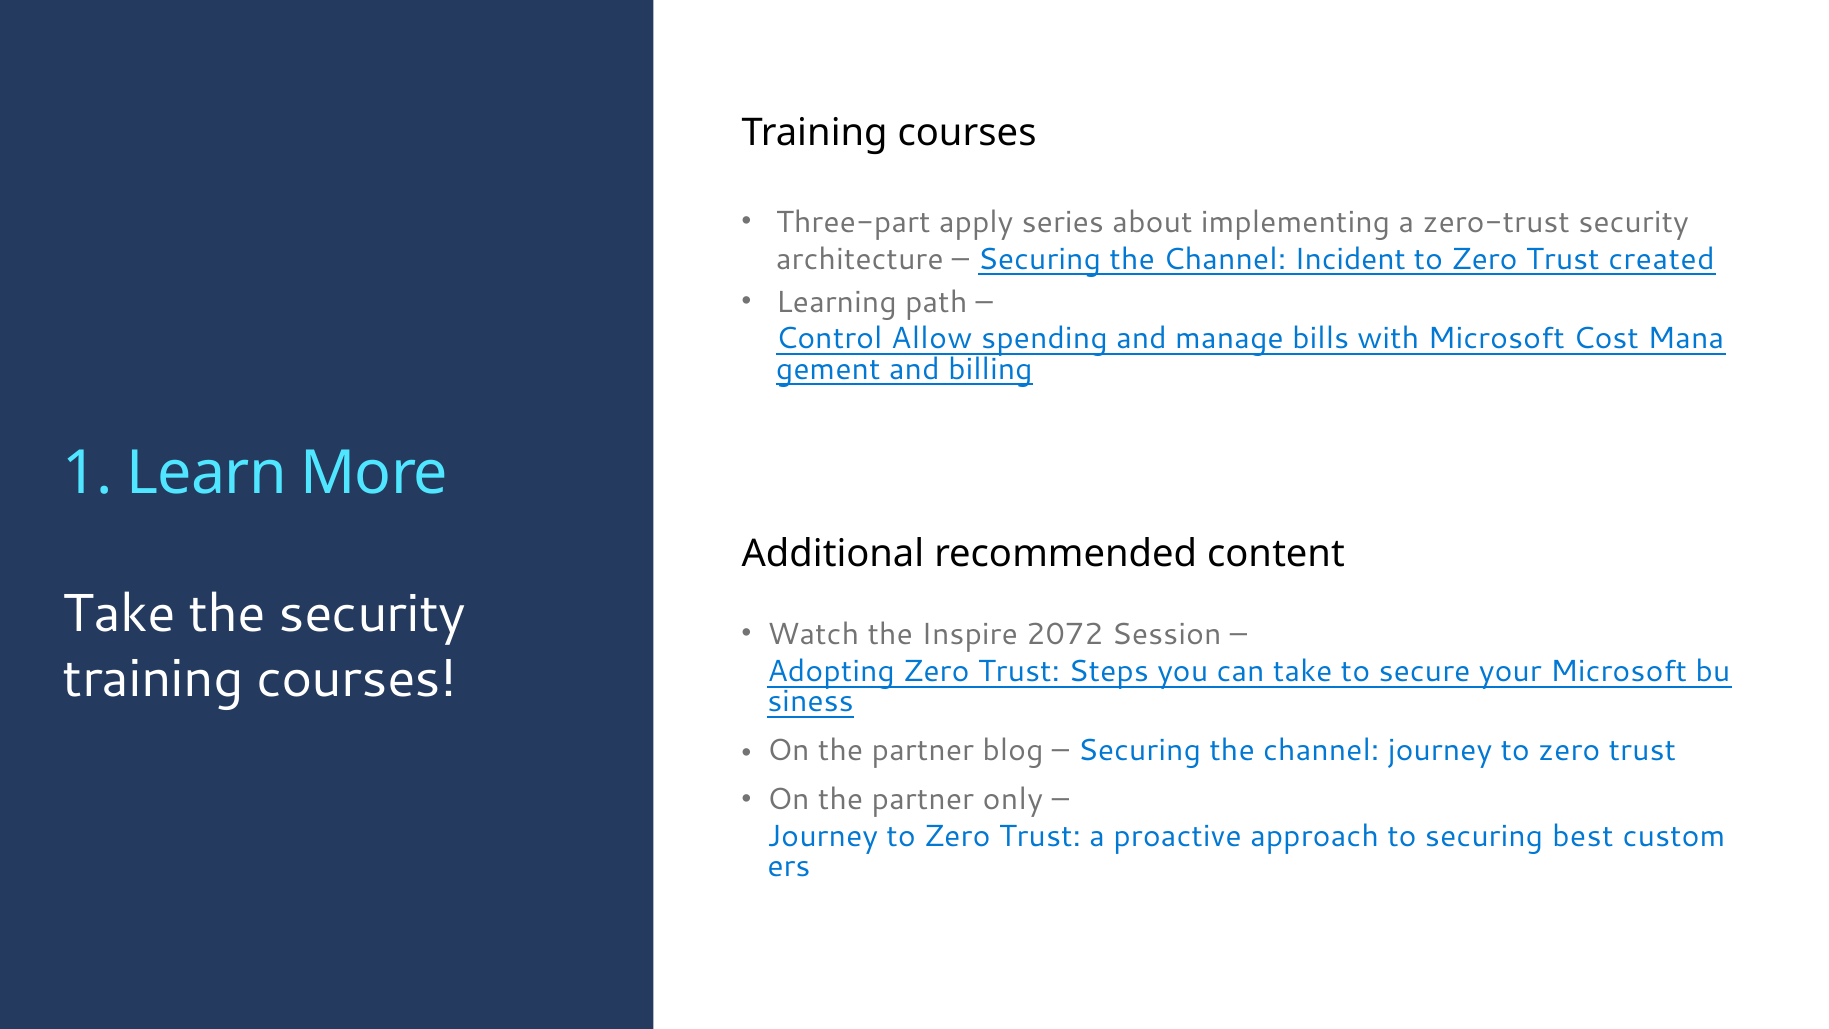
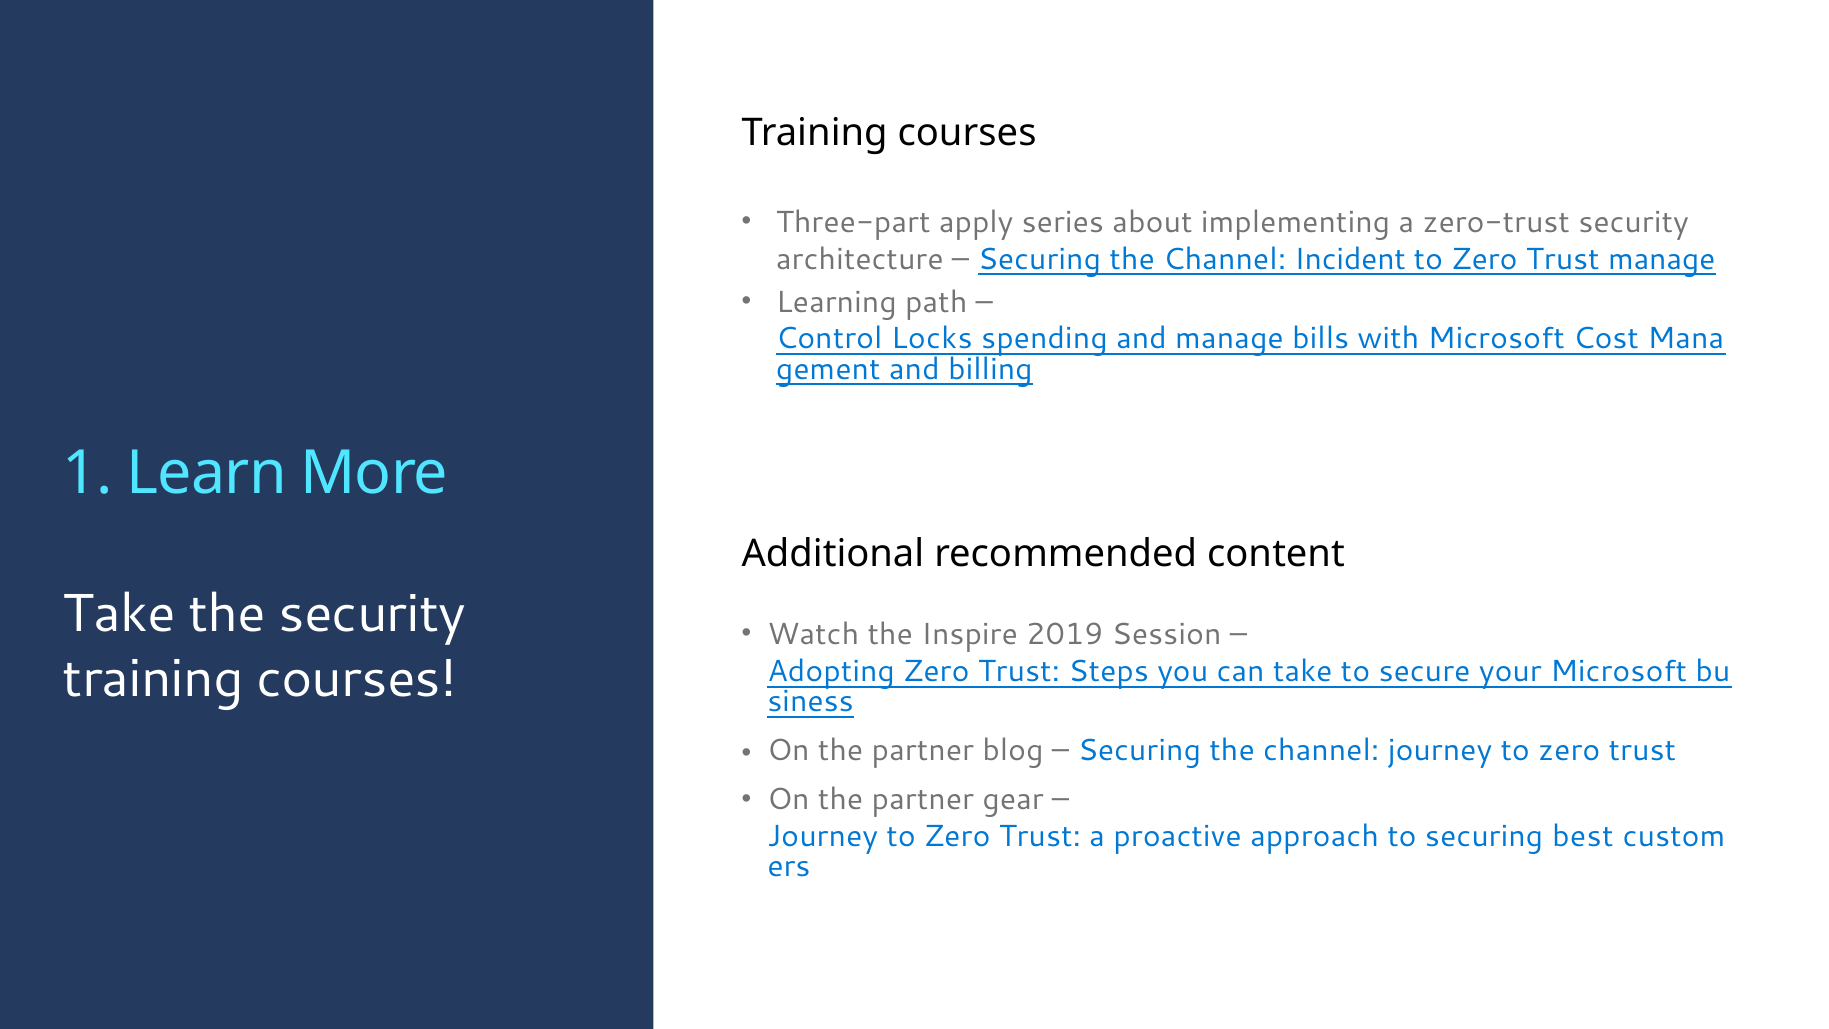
Trust created: created -> manage (1662, 259)
Allow: Allow -> Locks (932, 338)
2072: 2072 -> 2019 (1065, 635)
only: only -> gear (1013, 800)
